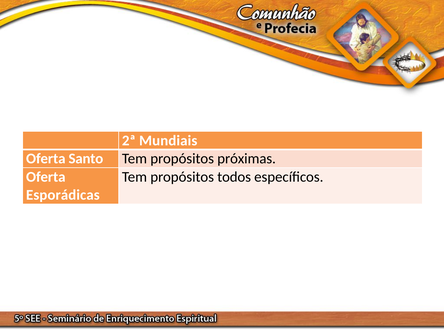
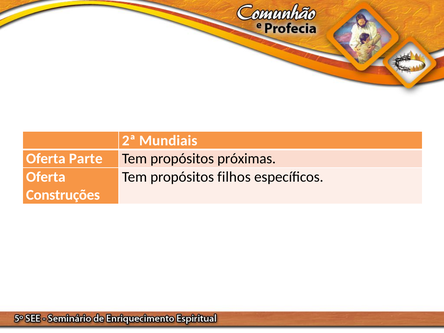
Santo: Santo -> Parte (86, 159)
todos: todos -> filhos (234, 177)
Esporádicas: Esporádicas -> Construções (63, 195)
